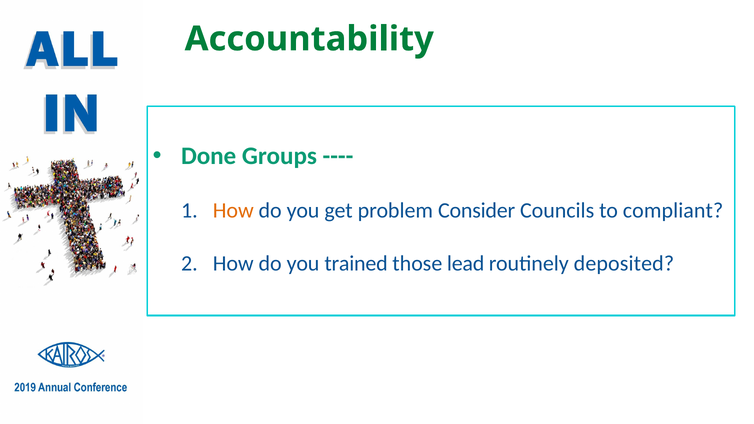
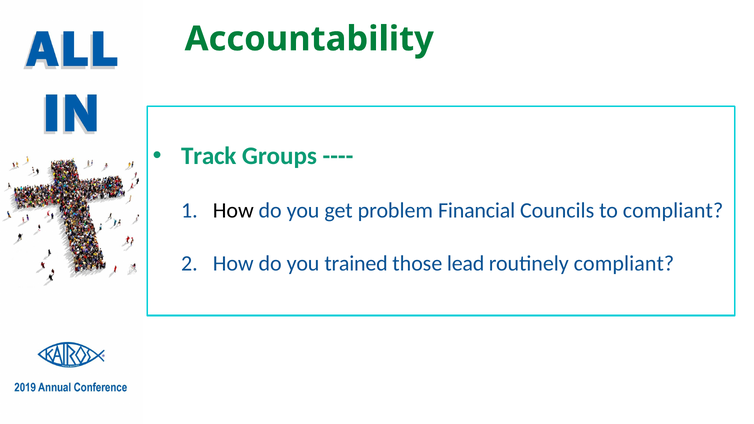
Done: Done -> Track (209, 156)
How colour: orange -> black (233, 211)
Consider: Consider -> Financial (477, 211)
routinely deposited: deposited -> compliant (624, 263)
